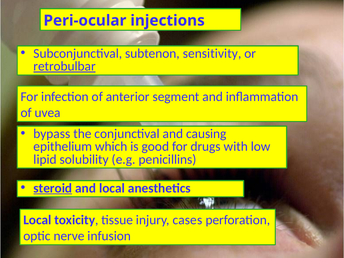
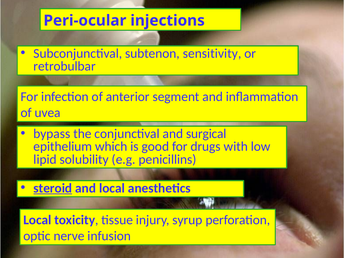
retrobulbar underline: present -> none (65, 66)
causing: causing -> surgical (206, 134)
cases: cases -> syrup (187, 220)
